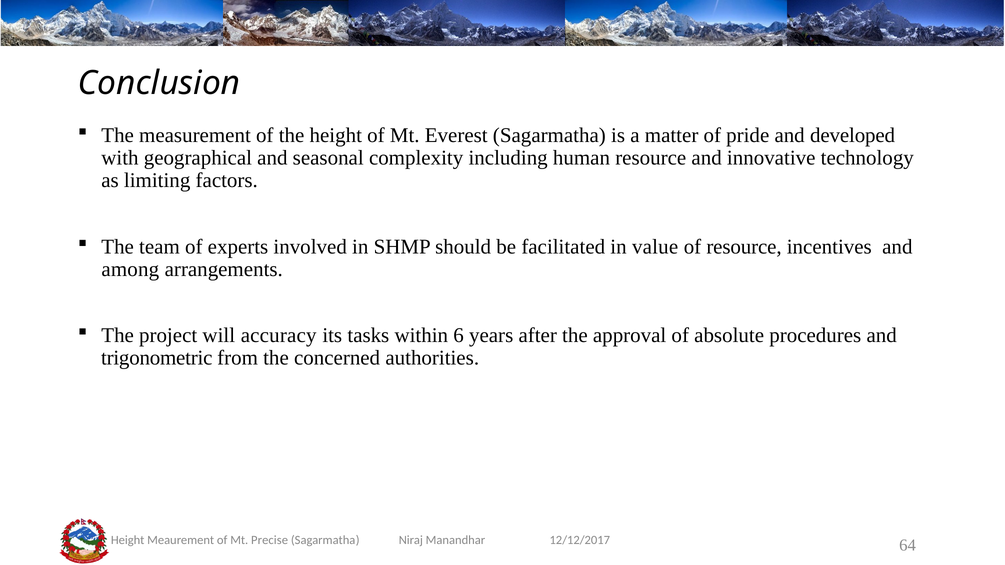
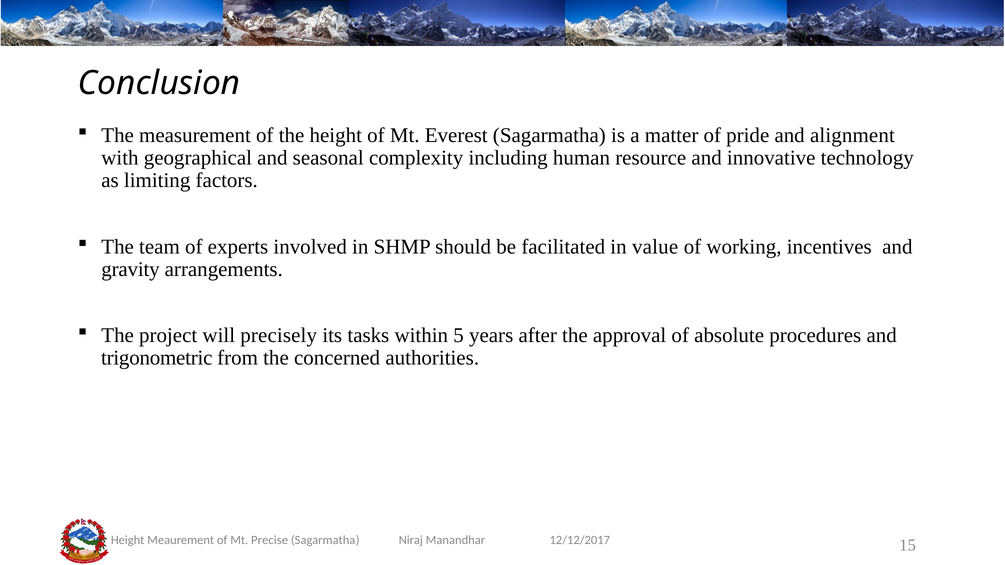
developed: developed -> alignment (852, 135)
of resource: resource -> working (744, 247)
among: among -> gravity (130, 269)
accuracy: accuracy -> precisely (279, 336)
6: 6 -> 5 (459, 336)
64: 64 -> 15 (908, 546)
